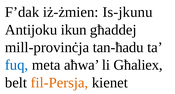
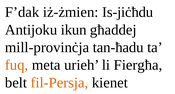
Is-jkunu: Is-jkunu -> Is-jiċħdu (128, 12)
fuq colour: blue -> orange (17, 65)
aħwa: aħwa -> urieh (82, 65)
Għaliex: Għaliex -> Fiergħa (138, 65)
